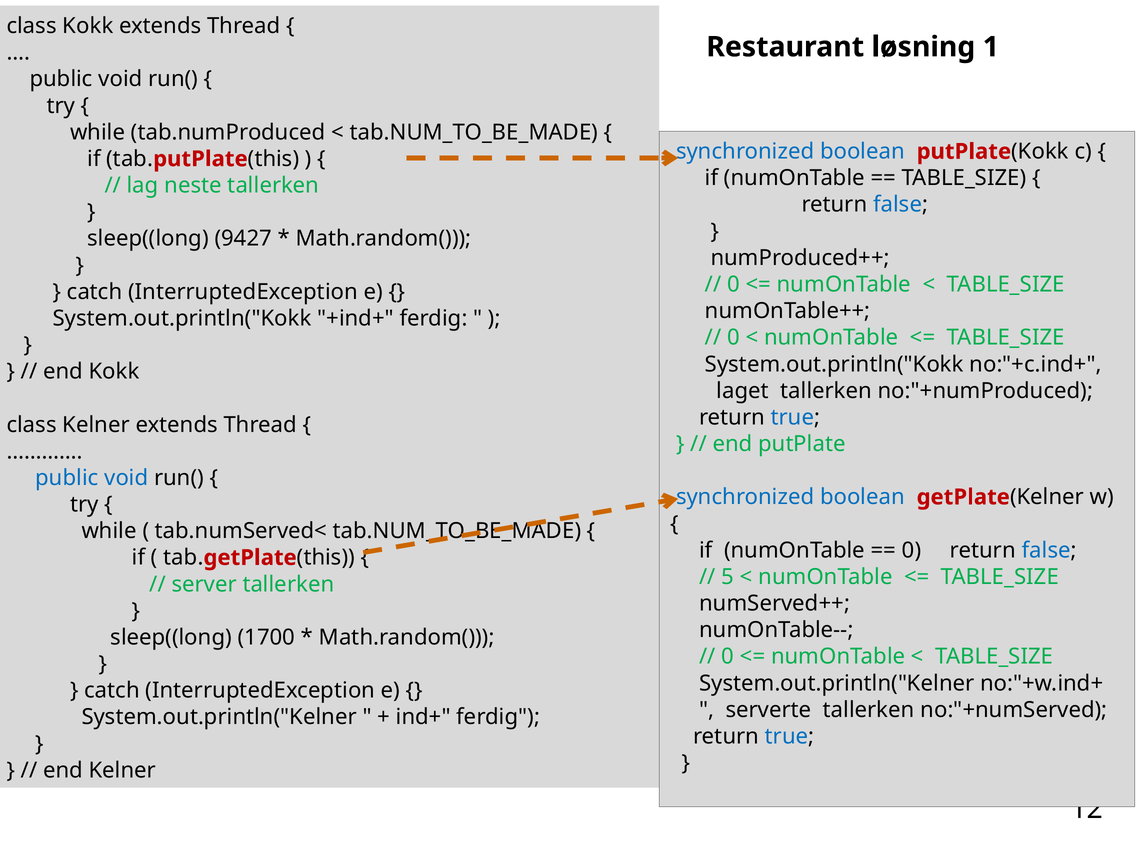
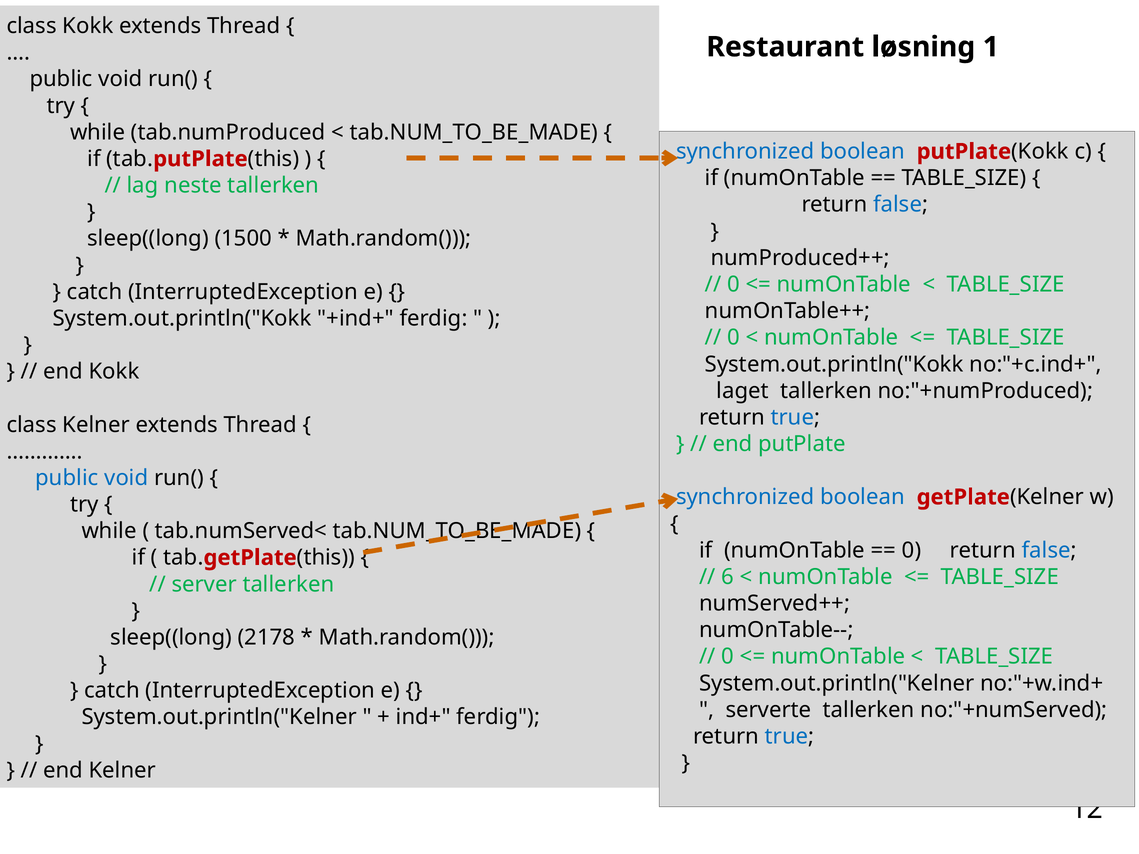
9427: 9427 -> 1500 (243, 239)
5: 5 -> 6 (728, 577)
1700: 1700 -> 2178 (266, 638)
